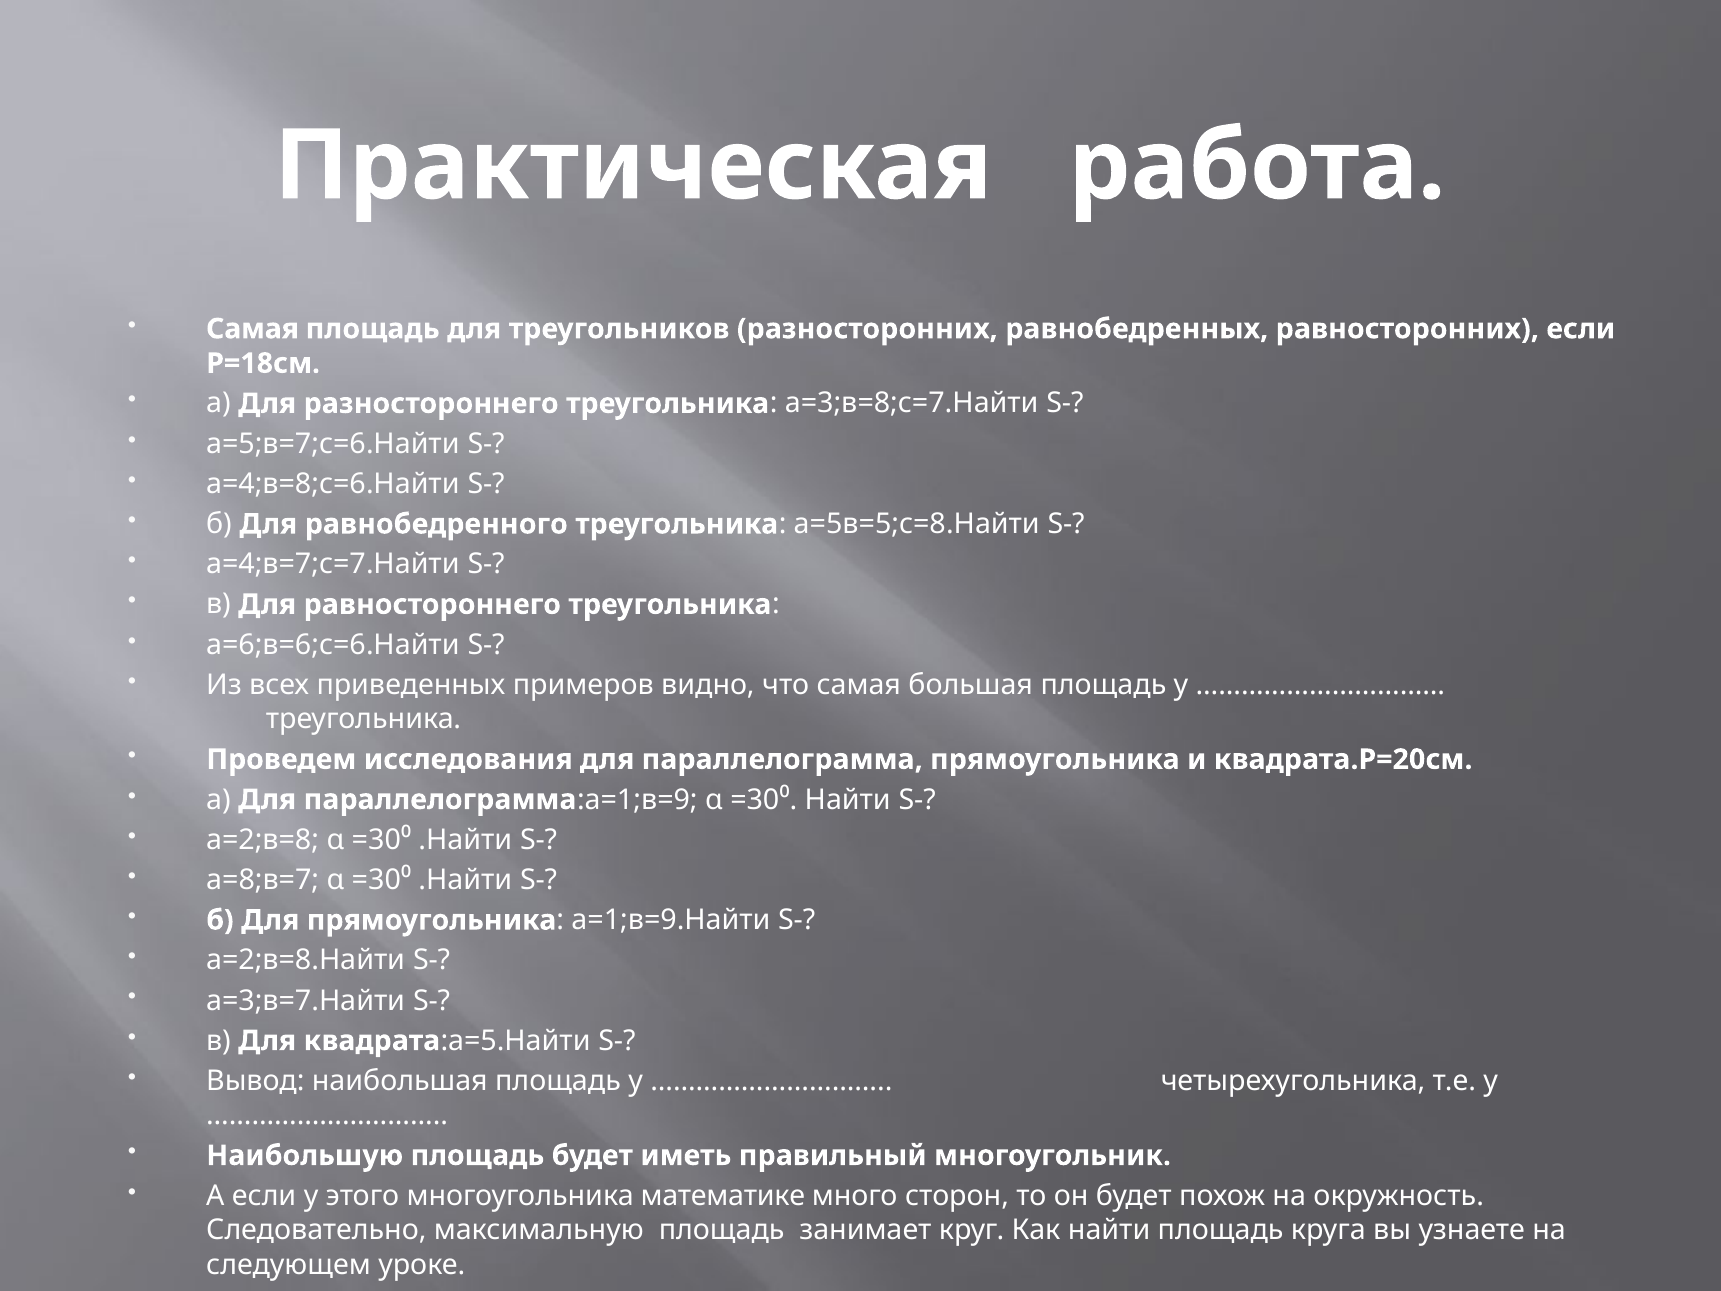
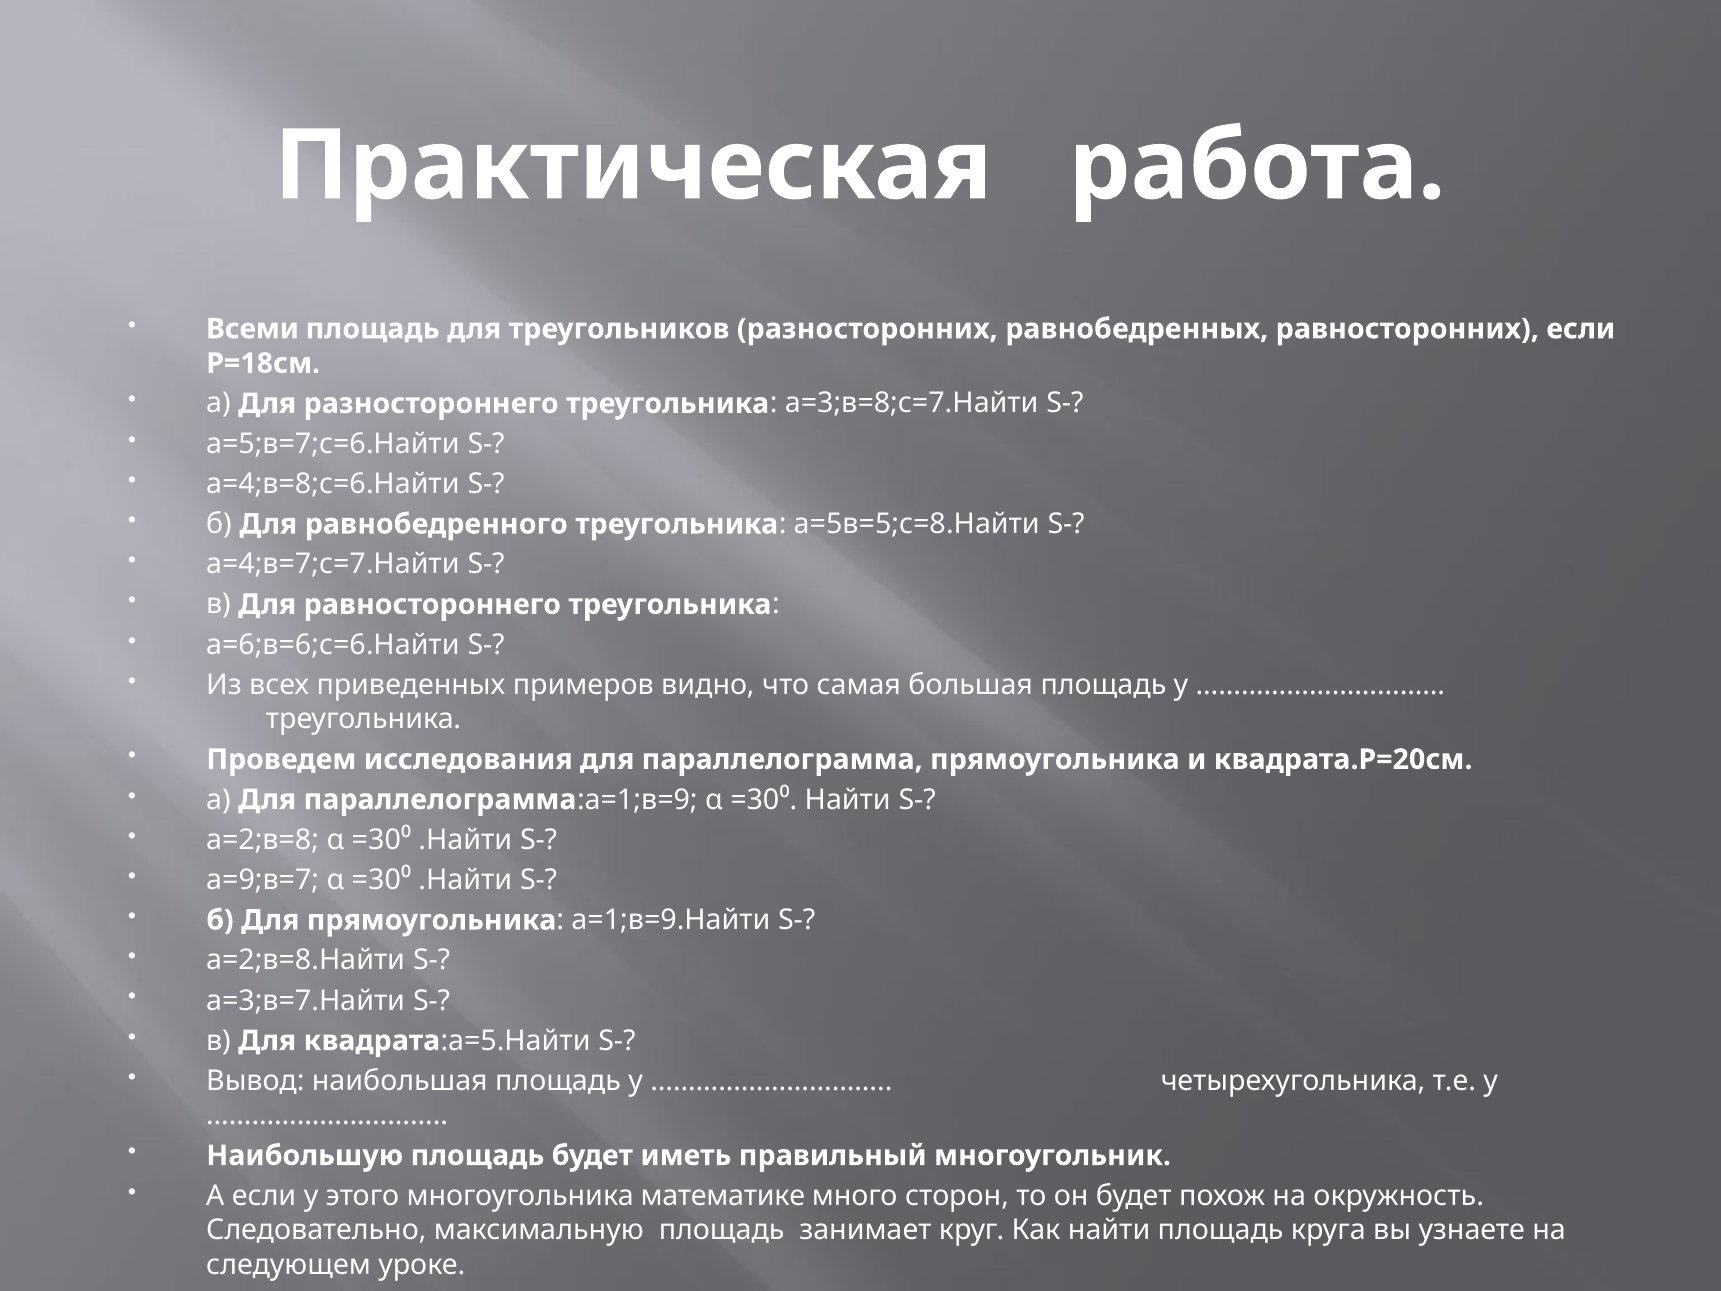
Самая: Самая -> Всеми (252, 329)
а=8;в=7: а=8;в=7 -> а=9;в=7 (263, 880)
